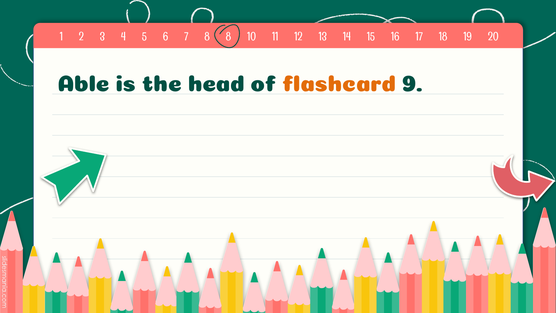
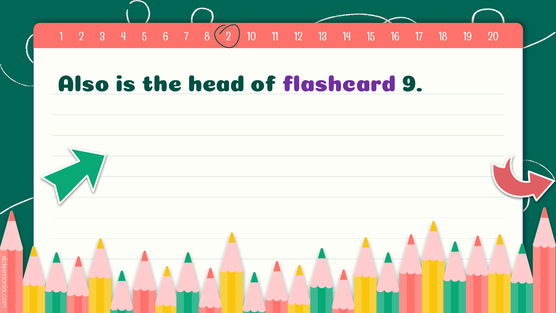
8: 8 -> 2 (228, 37)
Able: Able -> Also (84, 84)
flashcard colour: orange -> purple (339, 84)
